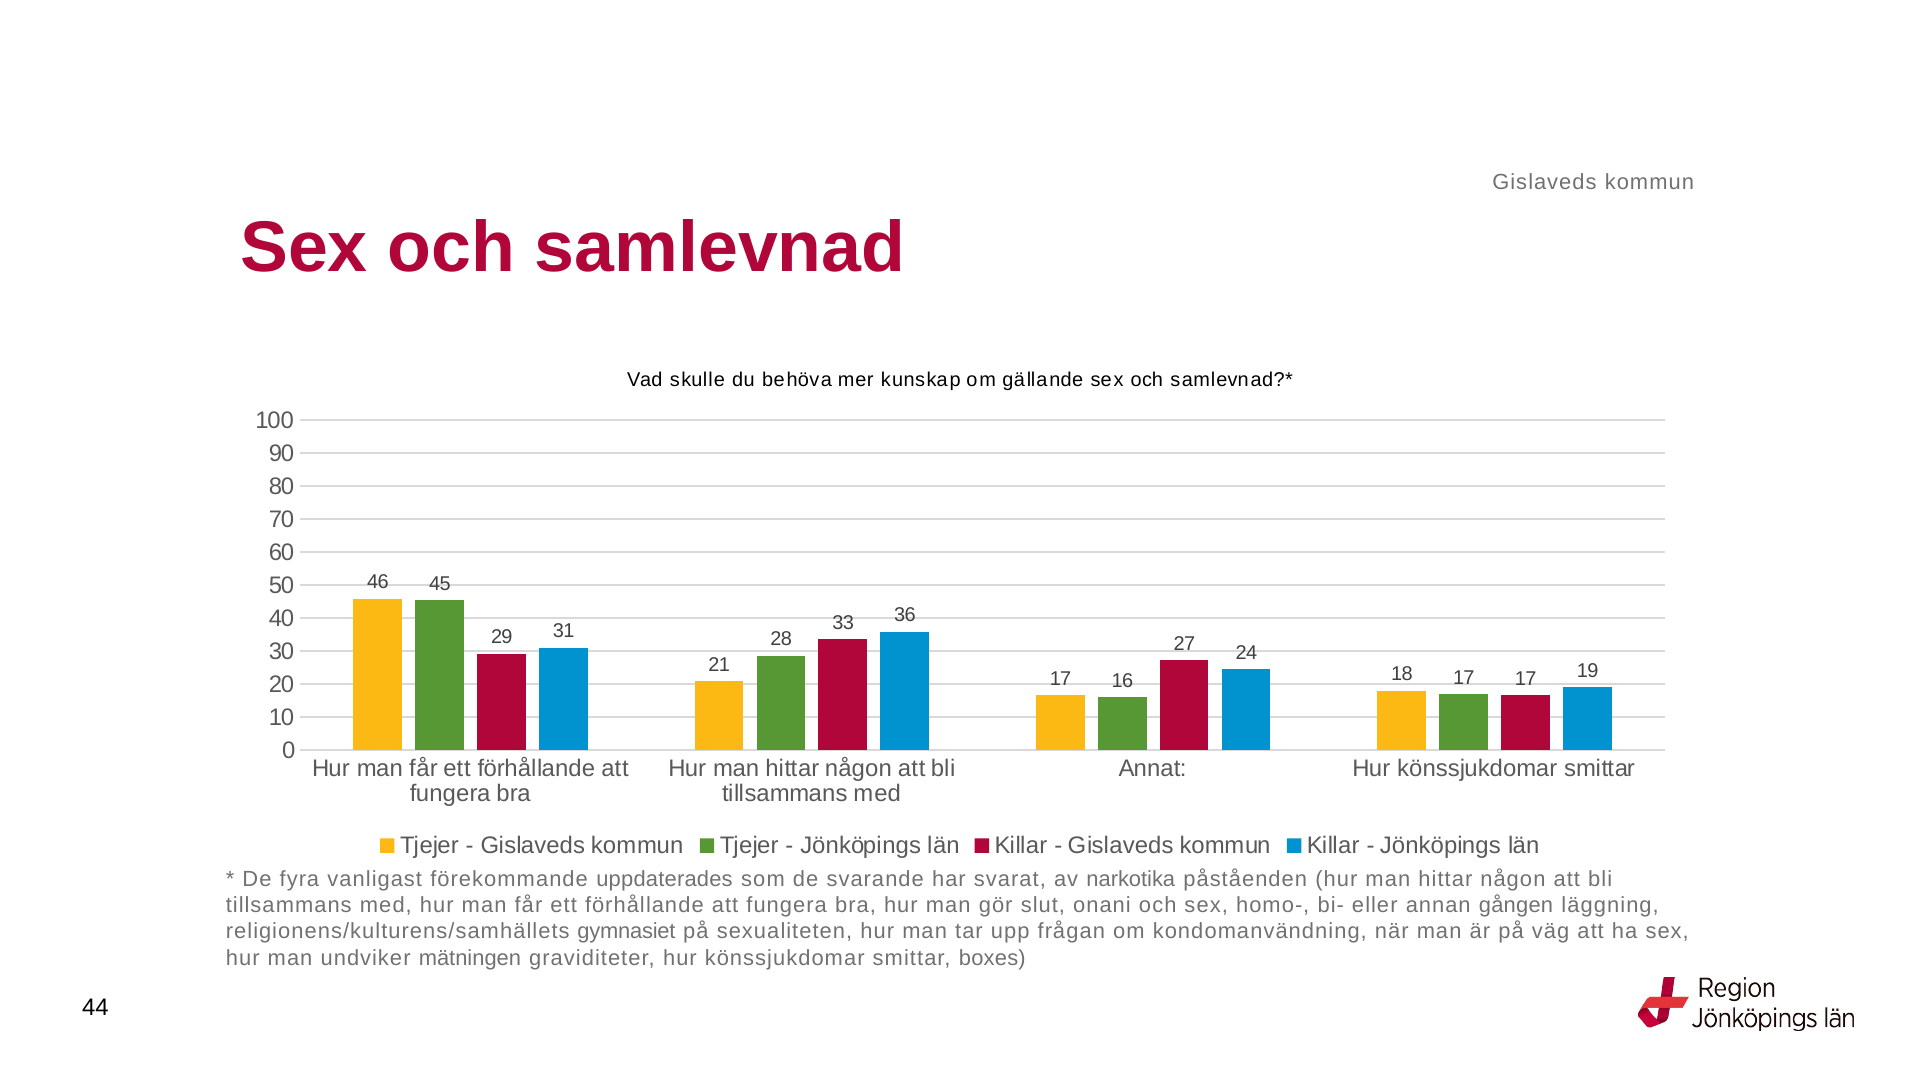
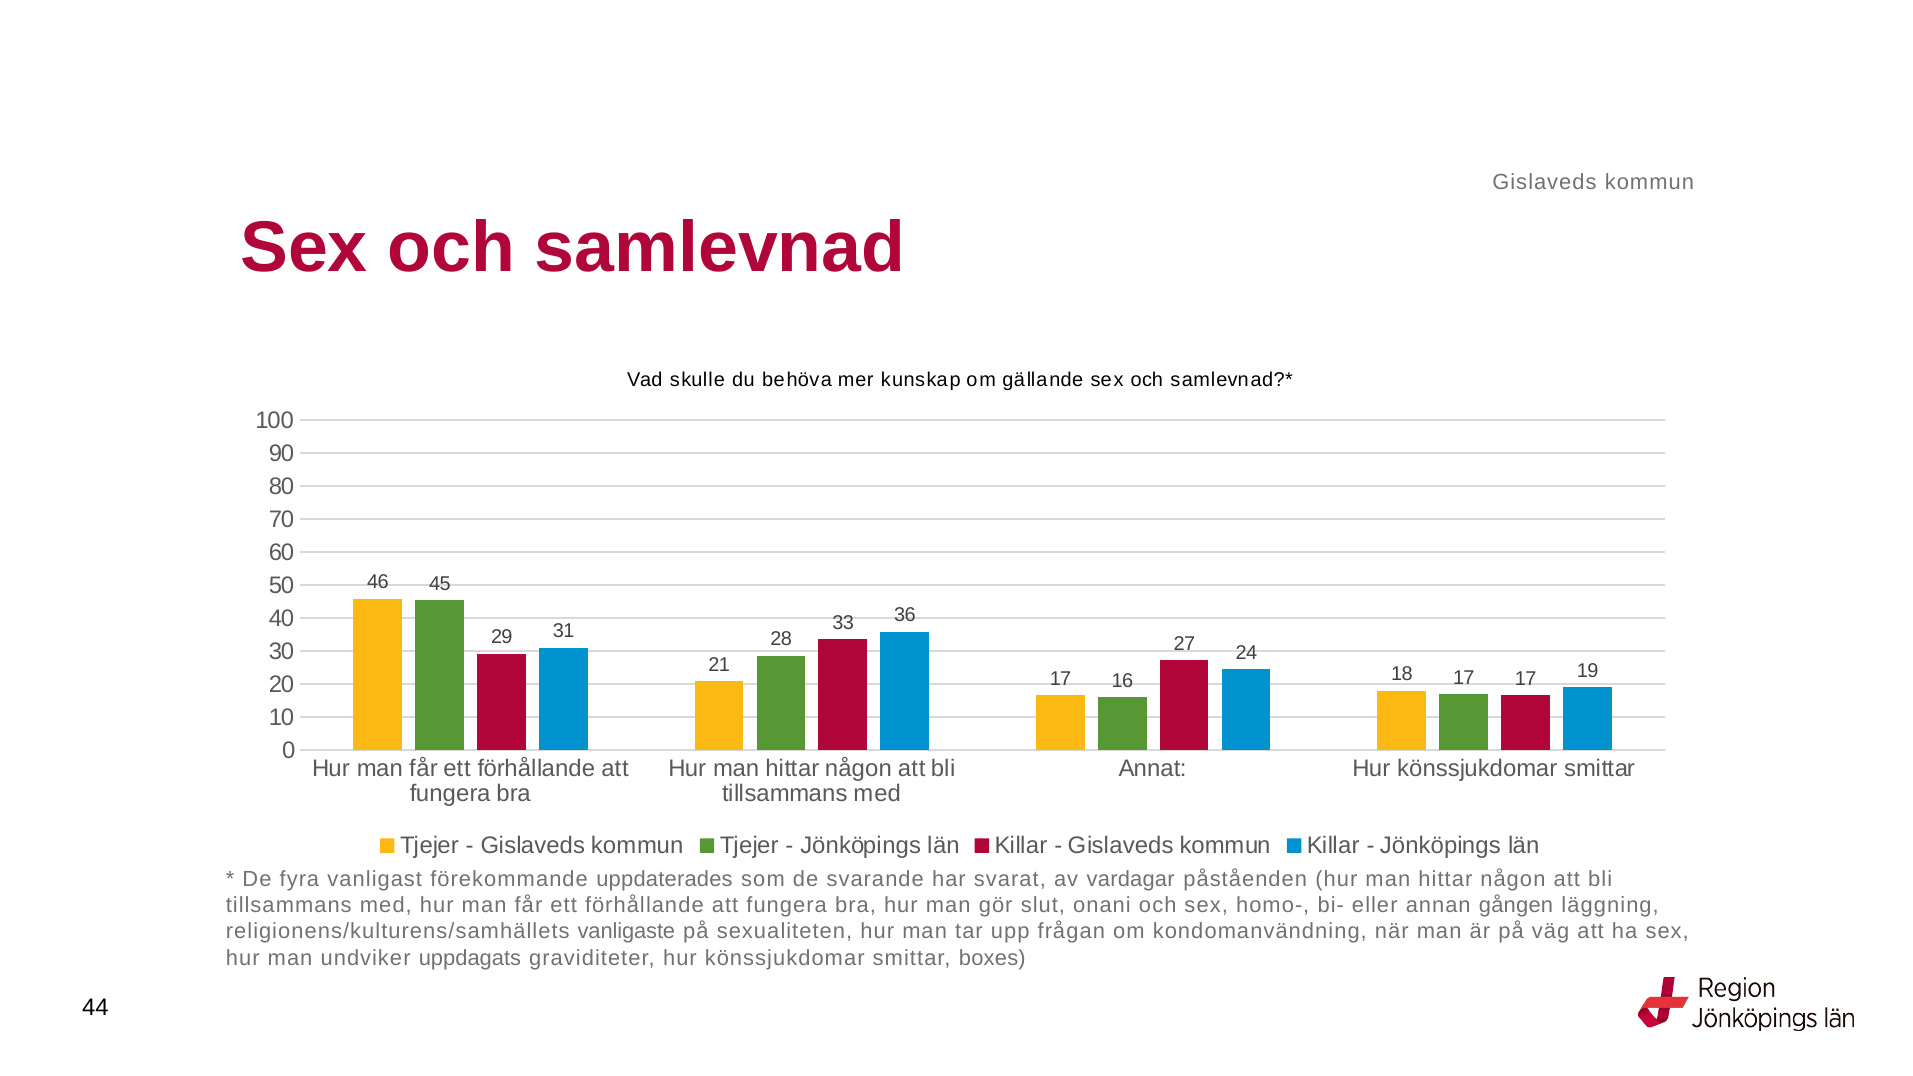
narkotika: narkotika -> vardagar (1131, 879)
gymnasiet: gymnasiet -> vanligaste (626, 932)
mätningen: mätningen -> uppdagats (470, 958)
